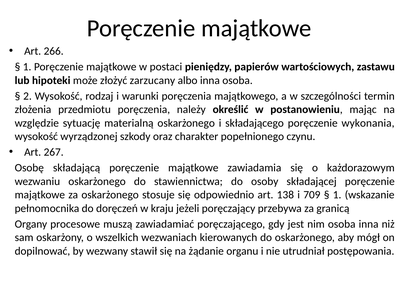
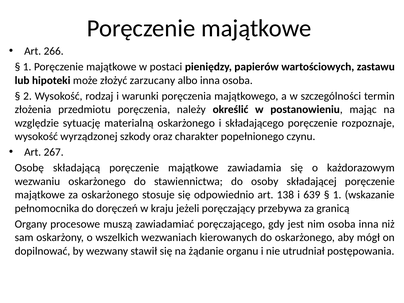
wykonania: wykonania -> rozpoznaje (368, 123)
709: 709 -> 639 (312, 195)
